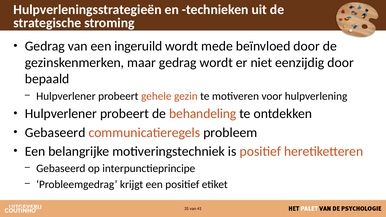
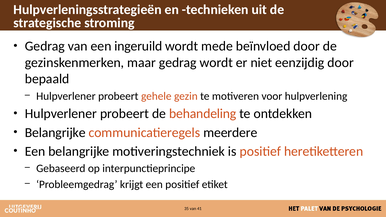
Gebaseerd: Gebaseerd -> Belangrijke (55, 133)
probleem: probleem -> meerdere (230, 133)
